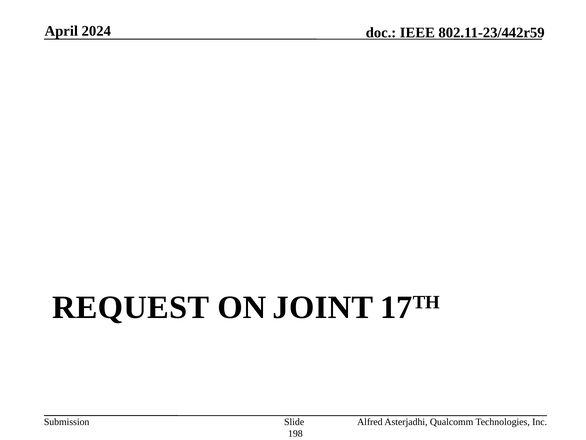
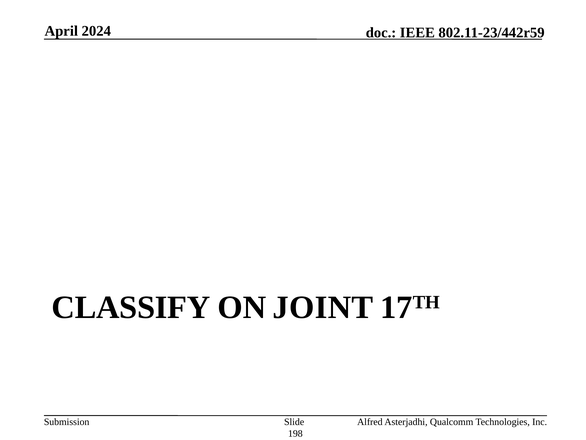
REQUEST: REQUEST -> CLASSIFY (131, 307)
